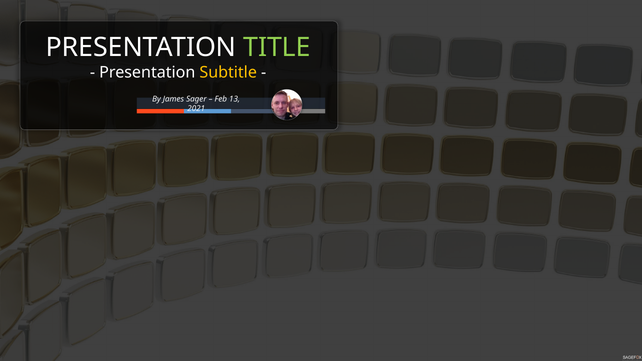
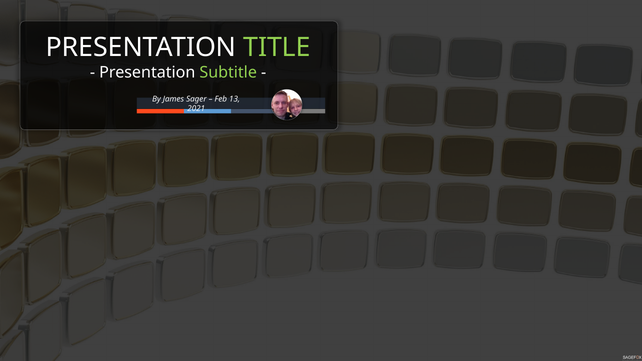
Subtitle colour: yellow -> light green (228, 72)
